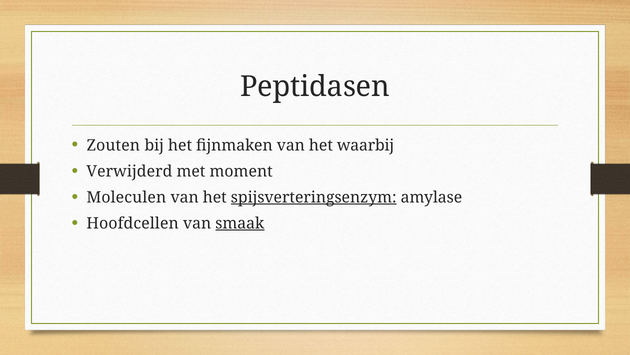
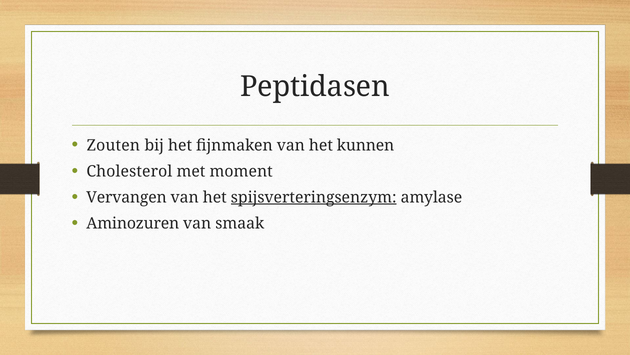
waarbij: waarbij -> kunnen (366, 145)
Verwijderd: Verwijderd -> Cholesterol (129, 171)
Moleculen: Moleculen -> Vervangen (127, 197)
Hoofdcellen: Hoofdcellen -> Aminozuren (133, 223)
smaak underline: present -> none (240, 223)
